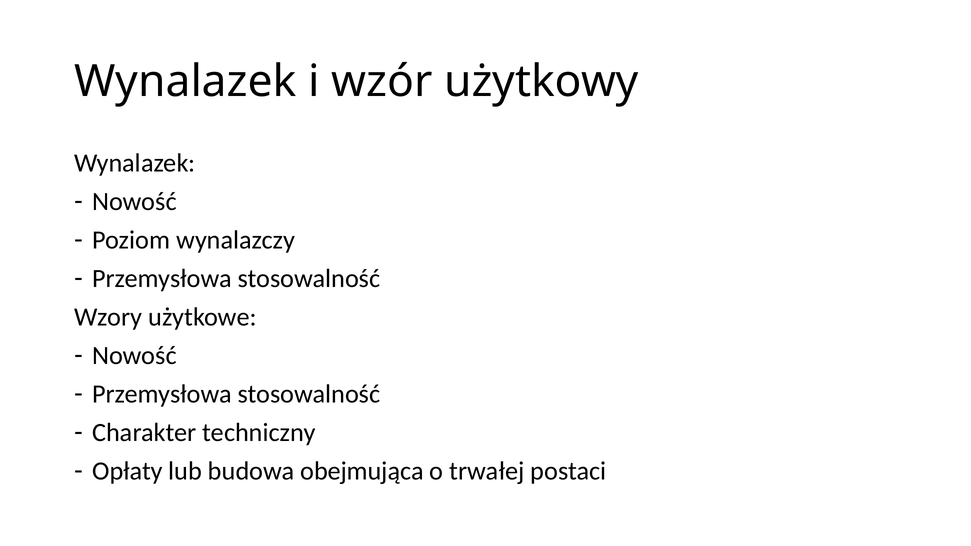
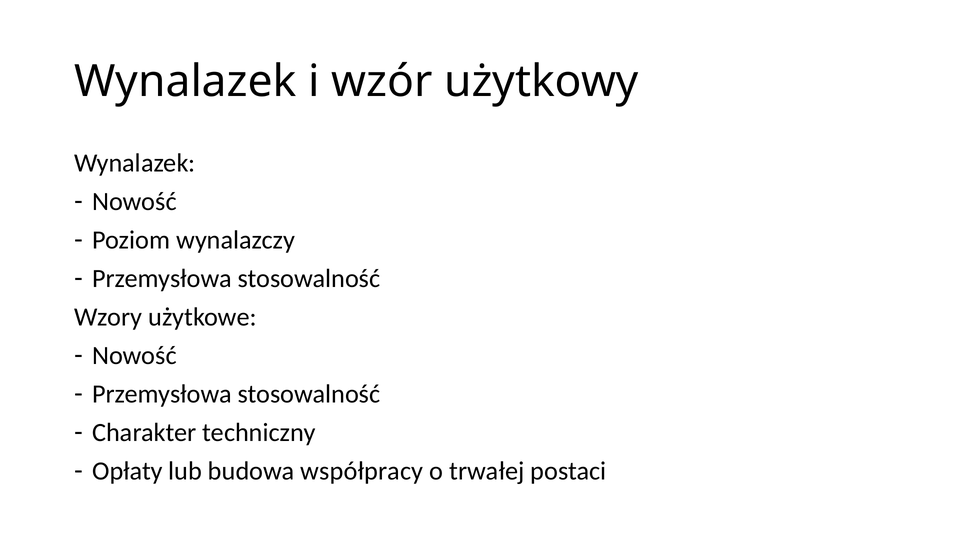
obejmująca: obejmująca -> współpracy (362, 471)
